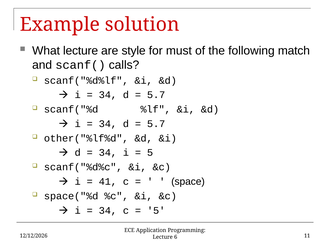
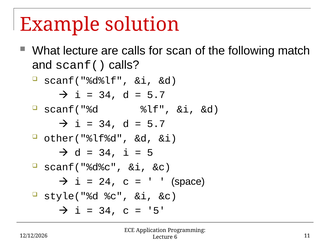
are style: style -> calls (134, 51)
must: must -> scan (179, 51)
41: 41 -> 24 (108, 182)
space("%d: space("%d -> style("%d (71, 196)
